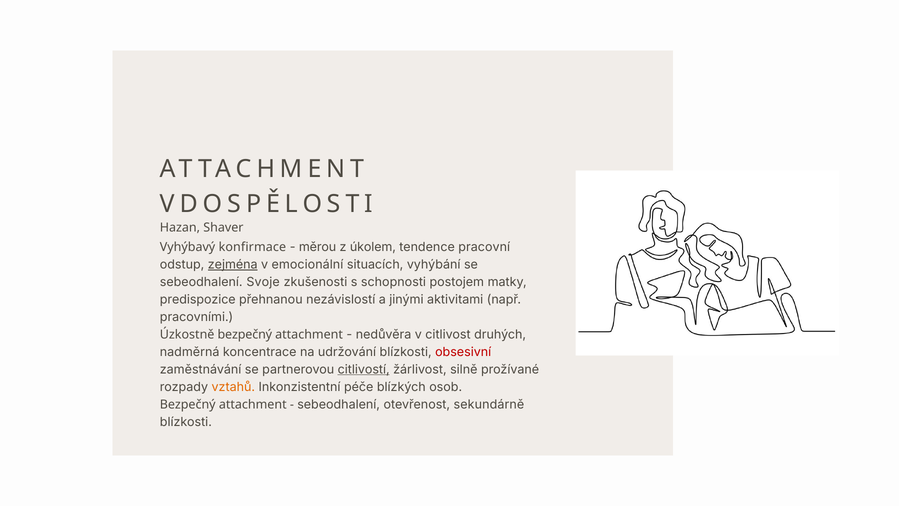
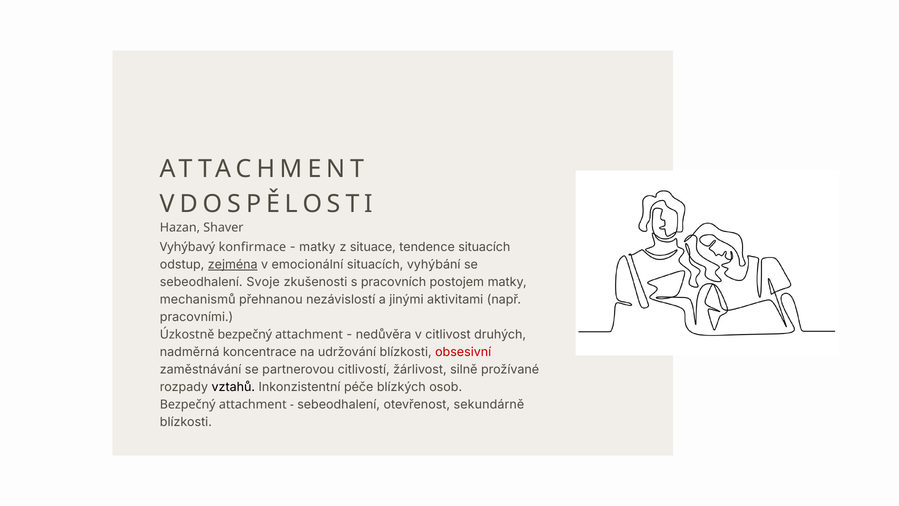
měrou: měrou -> matky (317, 247)
úkolem: úkolem -> situace (373, 247)
tendence pracovní: pracovní -> situacích (484, 247)
schopnosti: schopnosti -> pracovních (394, 282)
predispozice: predispozice -> mechanismů (198, 299)
citlivostí underline: present -> none (364, 369)
vztahů colour: orange -> black (233, 387)
